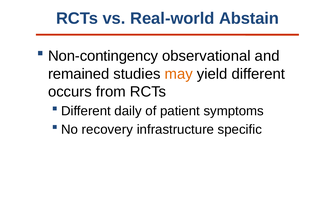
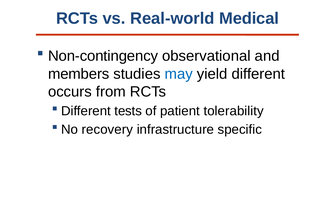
Abstain: Abstain -> Medical (249, 19)
remained: remained -> members (79, 74)
may colour: orange -> blue (179, 74)
daily: daily -> tests (128, 111)
symptoms: symptoms -> tolerability (234, 111)
